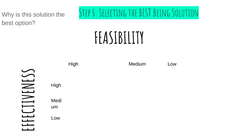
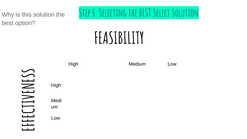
Being: Being -> Select (162, 13)
